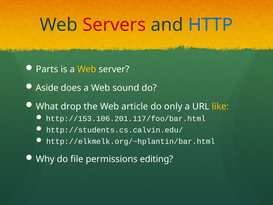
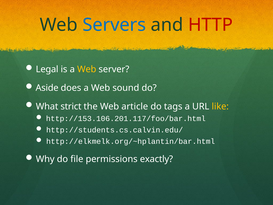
Servers colour: red -> blue (114, 25)
HTTP colour: blue -> red (211, 25)
Parts: Parts -> Legal (47, 69)
drop: drop -> strict (71, 106)
only: only -> tags (173, 106)
editing: editing -> exactly (156, 159)
